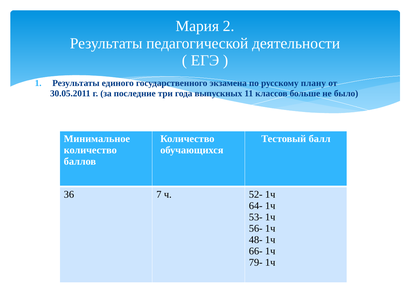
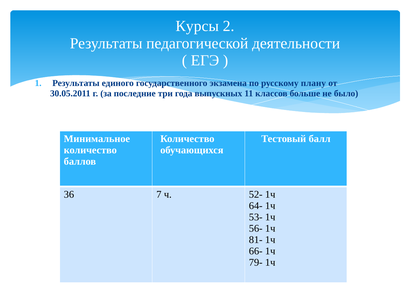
Мария: Мария -> Курсы (197, 26)
48-: 48- -> 81- (256, 240)
